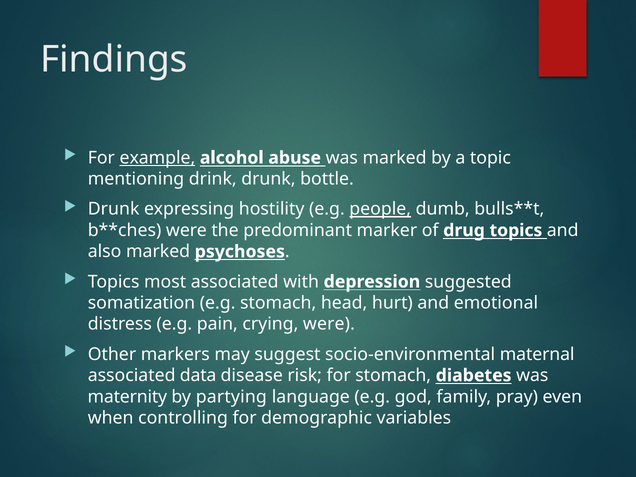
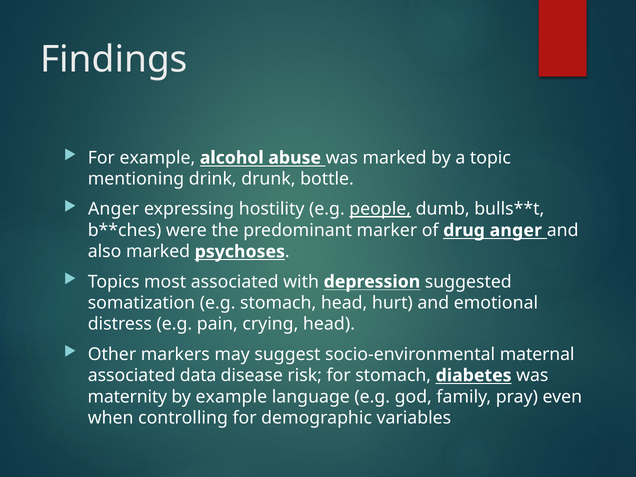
example underline: present -> none (157, 158)
Drunk: Drunk -> Anger (114, 209)
drug topics: topics -> anger (516, 230)
crying were: were -> head (329, 324)
by partying: partying -> example (231, 397)
